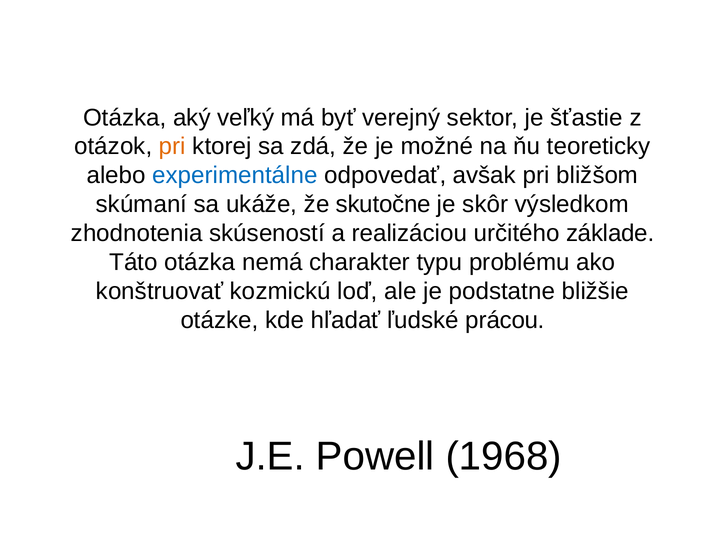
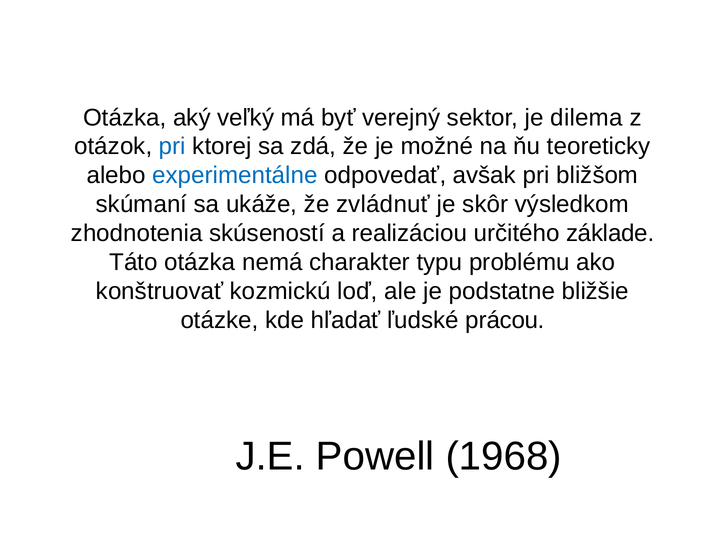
šťastie: šťastie -> dilema (586, 118)
pri colour: orange -> blue (172, 147)
skutočne: skutočne -> zvládnuť (383, 205)
